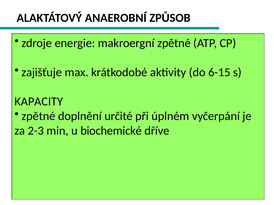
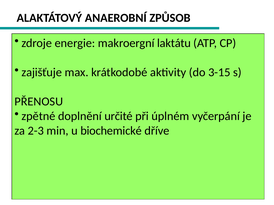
makroergní zpětné: zpětné -> laktátu (174, 43)
6-15: 6-15 -> 3-15 (219, 72)
KAPACITY: KAPACITY -> PŘENOSU (39, 102)
